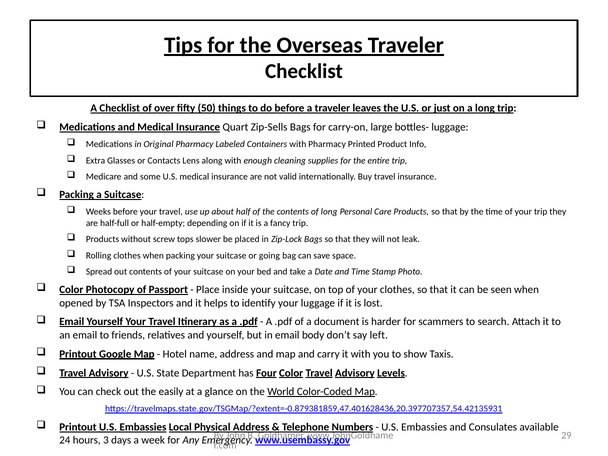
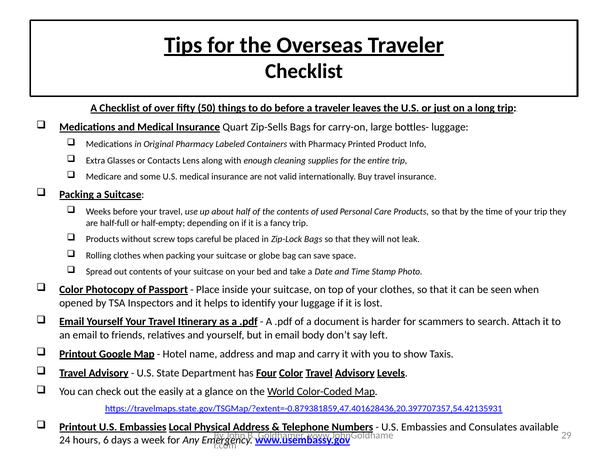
of long: long -> used (329, 212)
slower: slower -> careful (208, 239)
going: going -> globe (269, 255)
3: 3 -> 6 (106, 440)
